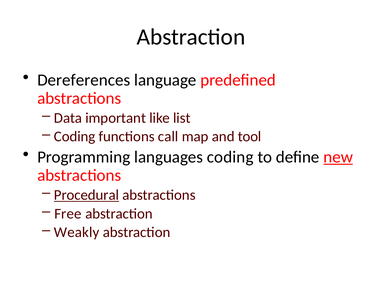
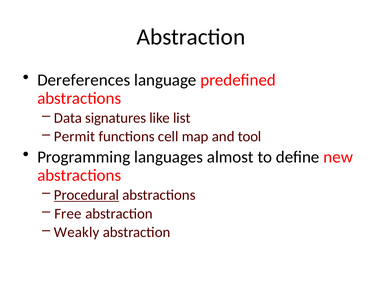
important: important -> signatures (116, 118)
Coding: Coding -> Permit (75, 137)
call: call -> cell (168, 137)
languages coding: coding -> almost (230, 157)
new underline: present -> none (338, 157)
